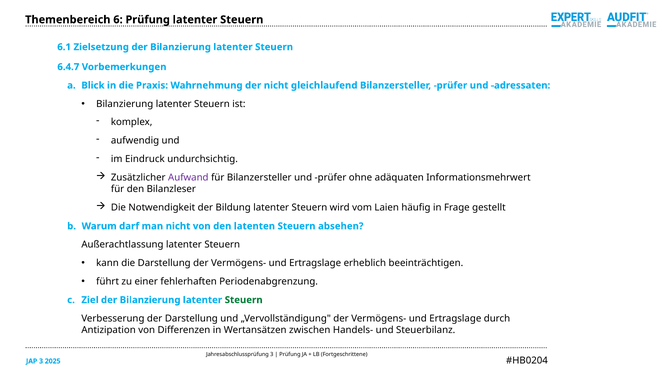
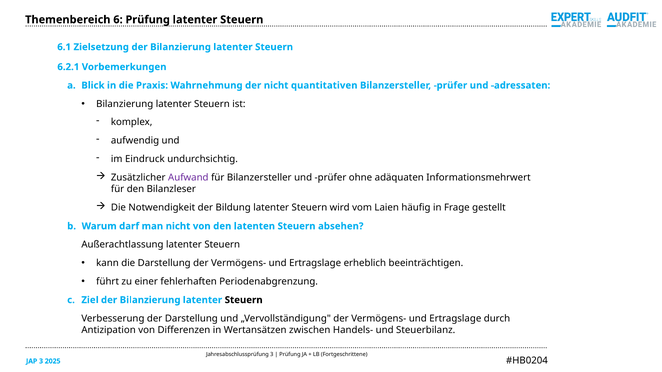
6.4.7: 6.4.7 -> 6.2.1 (68, 67)
gleichlaufend: gleichlaufend -> quantitativen (324, 85)
Steuern colour: green -> black (244, 300)
